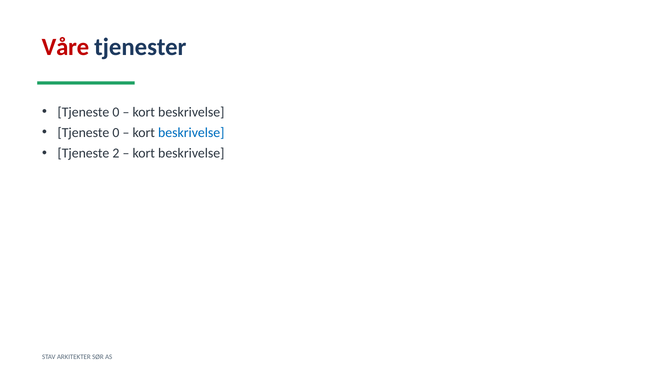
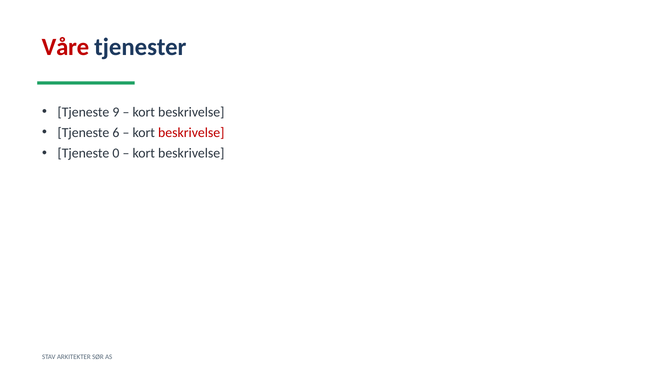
0: 0 -> 9 (116, 112)
0: 0 -> 6 (116, 133)
beskrivelse colour: blue -> red (191, 133)
2: 2 -> 0 (116, 153)
